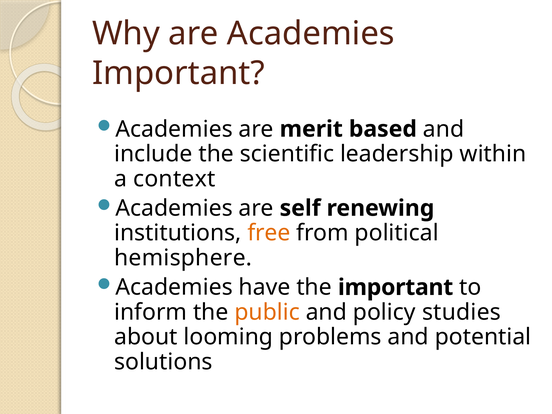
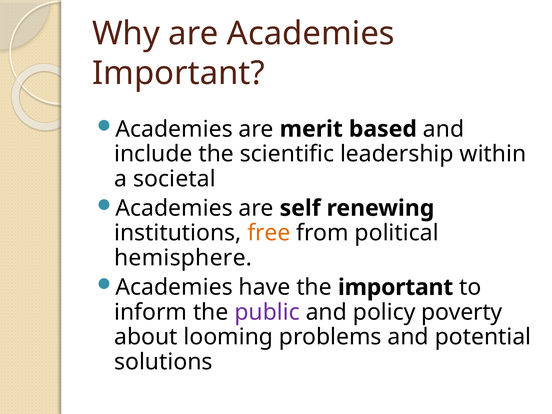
context: context -> societal (174, 179)
public colour: orange -> purple (267, 312)
studies: studies -> poverty (462, 312)
